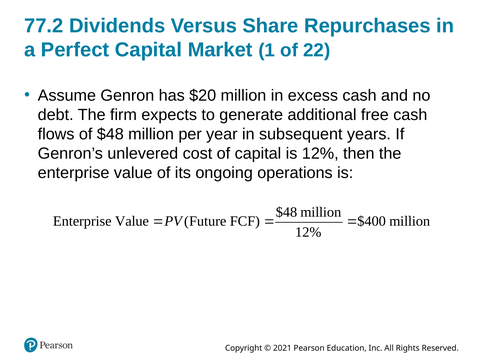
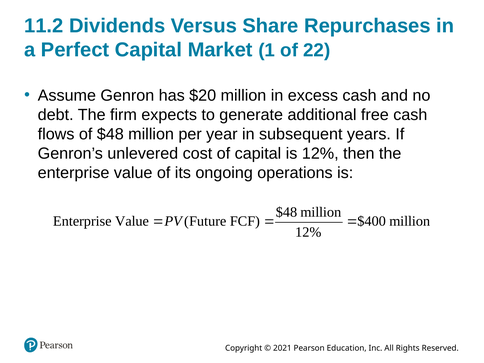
77.2: 77.2 -> 11.2 (44, 26)
